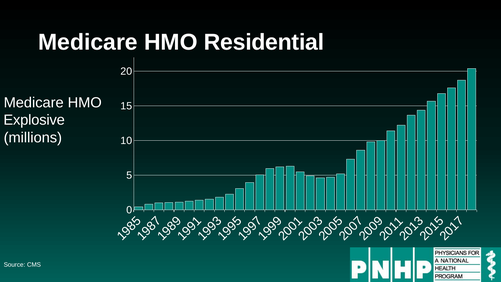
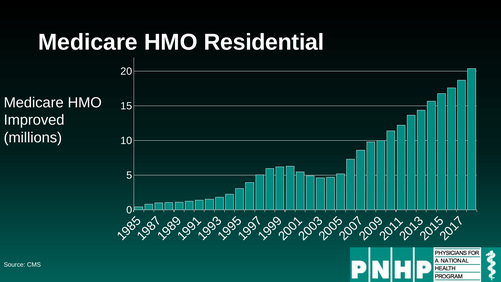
Explosive: Explosive -> Improved (34, 120)
